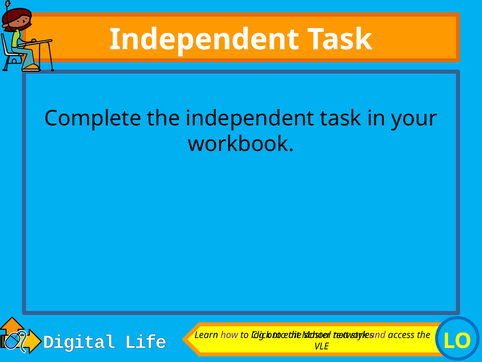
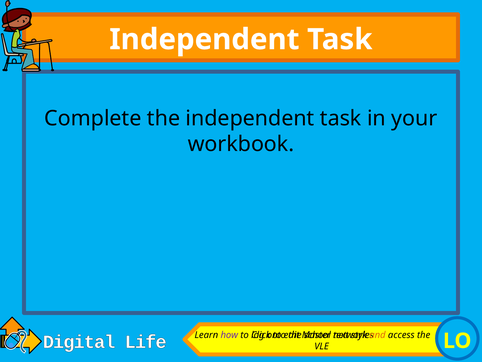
and colour: purple -> orange (377, 335)
